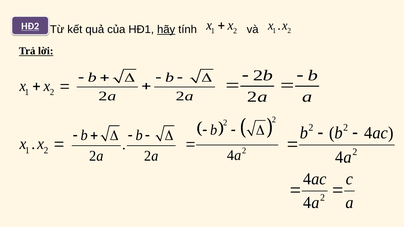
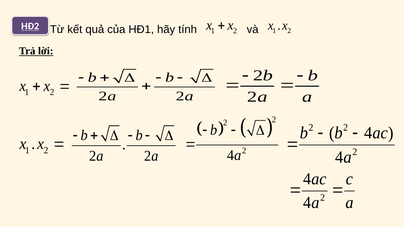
hãy underline: present -> none (166, 30)
